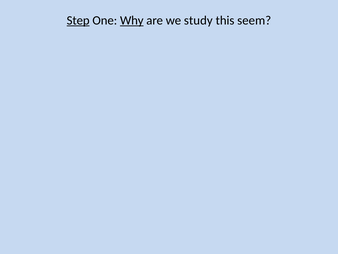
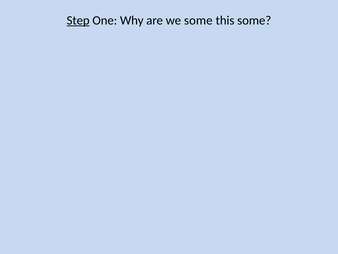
Why underline: present -> none (132, 20)
we study: study -> some (198, 20)
this seem: seem -> some (254, 20)
